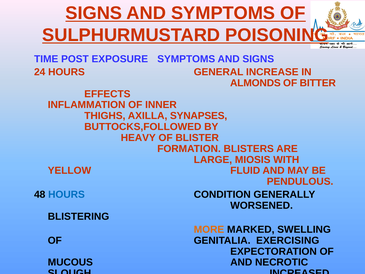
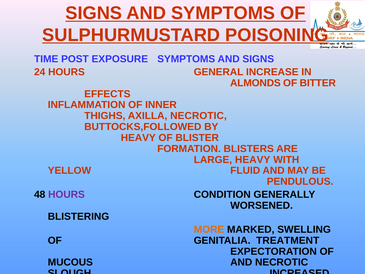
AXILLA SYNAPSES: SYNAPSES -> NECROTIC (199, 116)
LARGE MIOSIS: MIOSIS -> HEAVY (253, 160)
HOURS colour: blue -> purple (66, 194)
EXERCISING: EXERCISING -> TREATMENT (288, 240)
